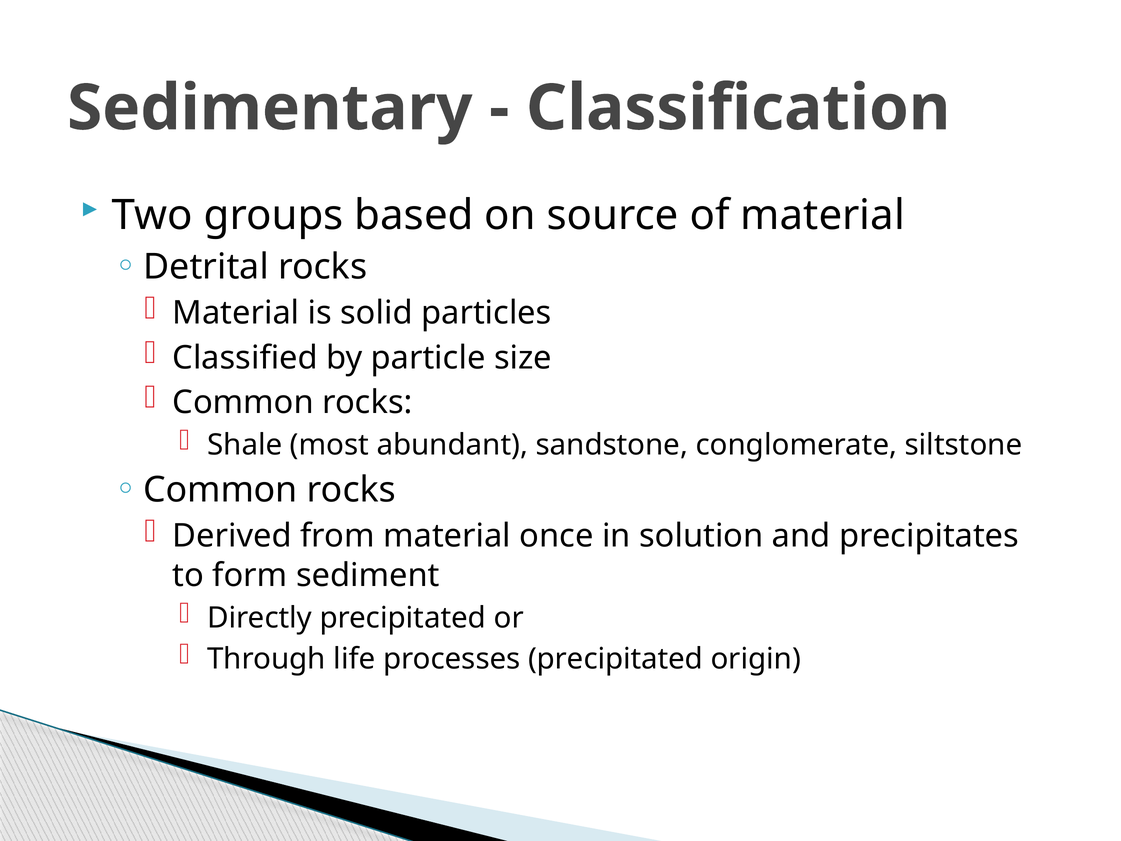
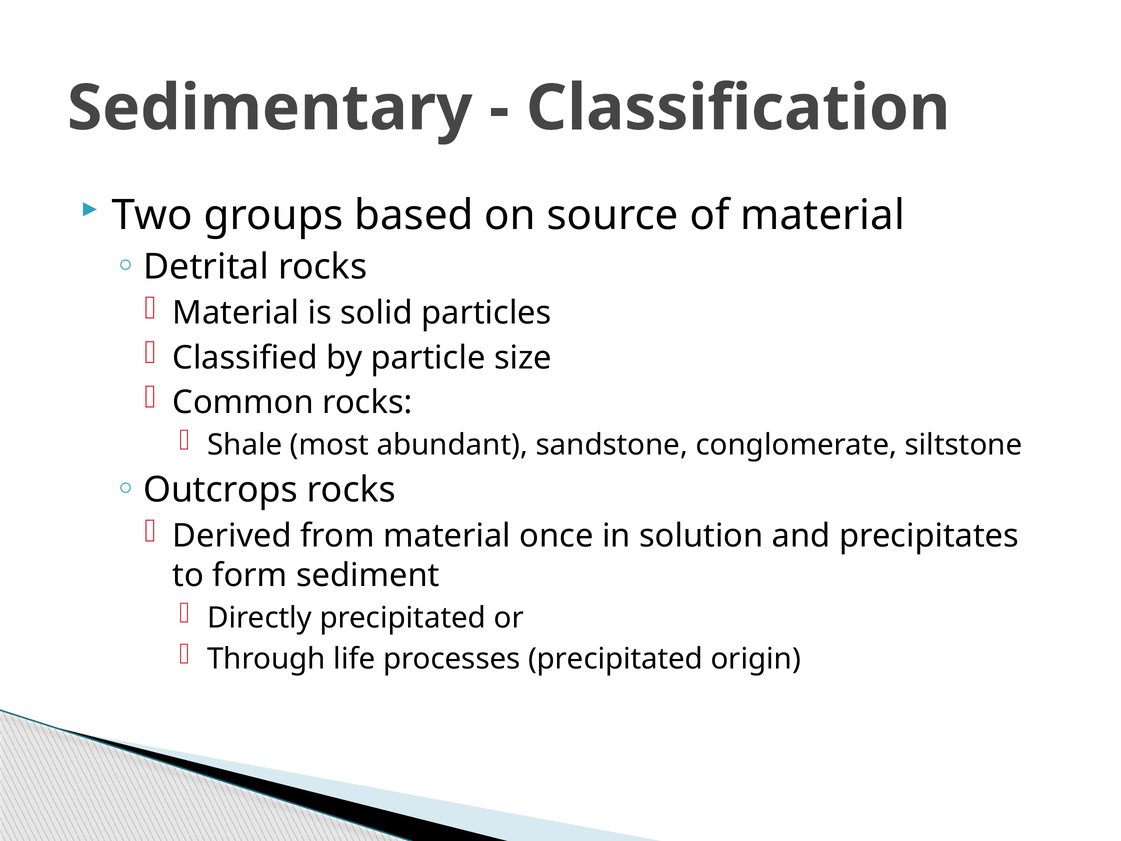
Common: Common -> Outcrops (220, 490)
